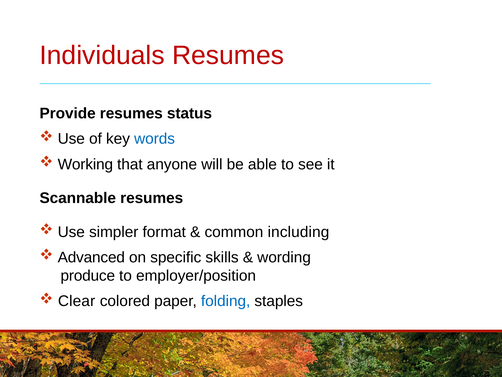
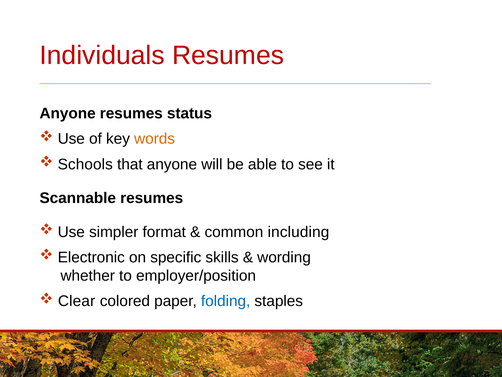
Provide: Provide -> Anyone (68, 113)
words colour: blue -> orange (155, 139)
Working: Working -> Schools (85, 164)
Advanced: Advanced -> Electronic (91, 257)
produce: produce -> whether (88, 275)
